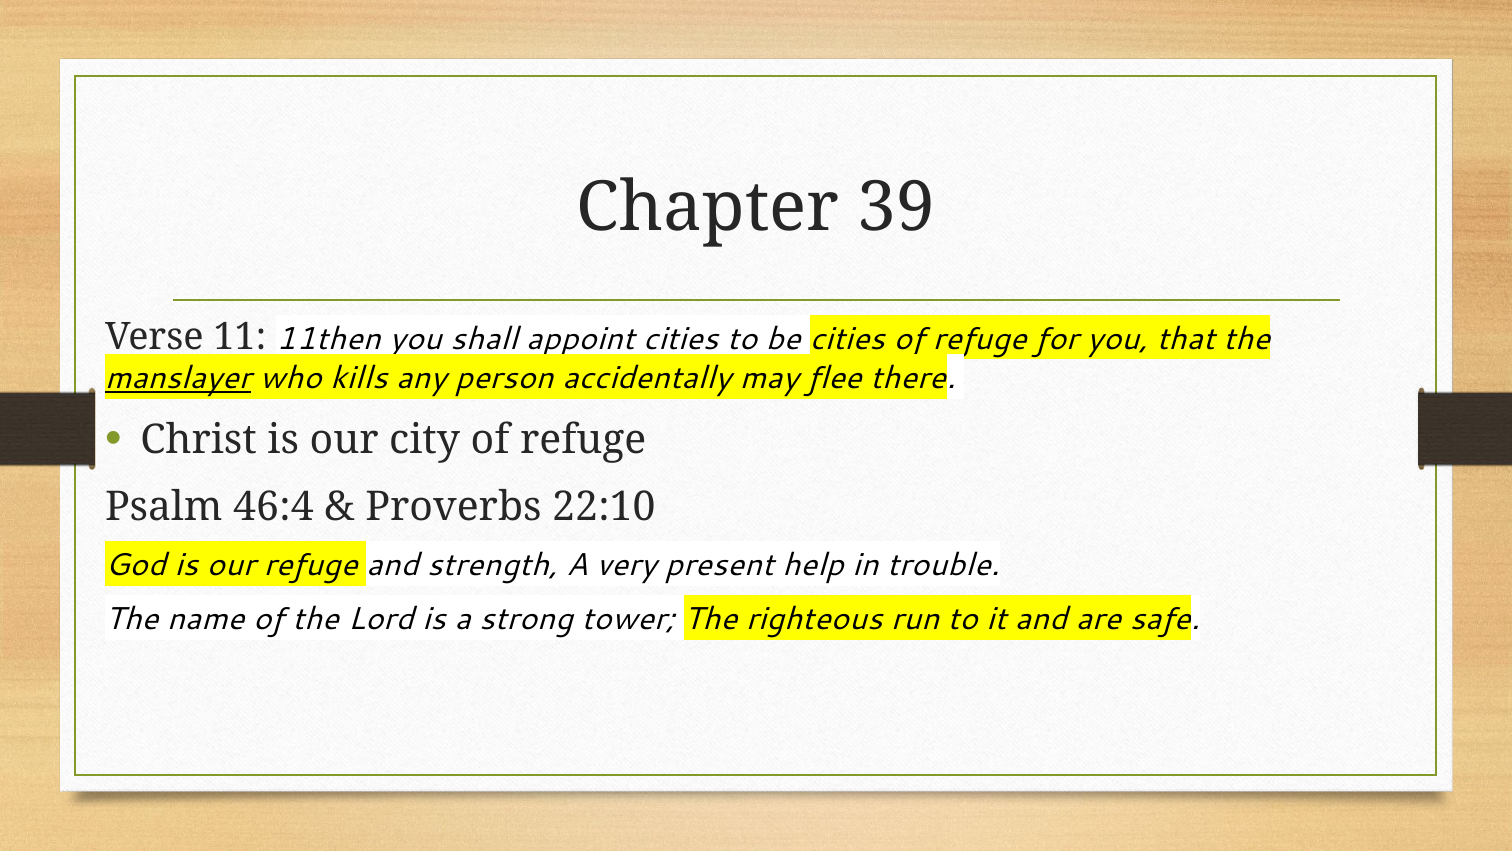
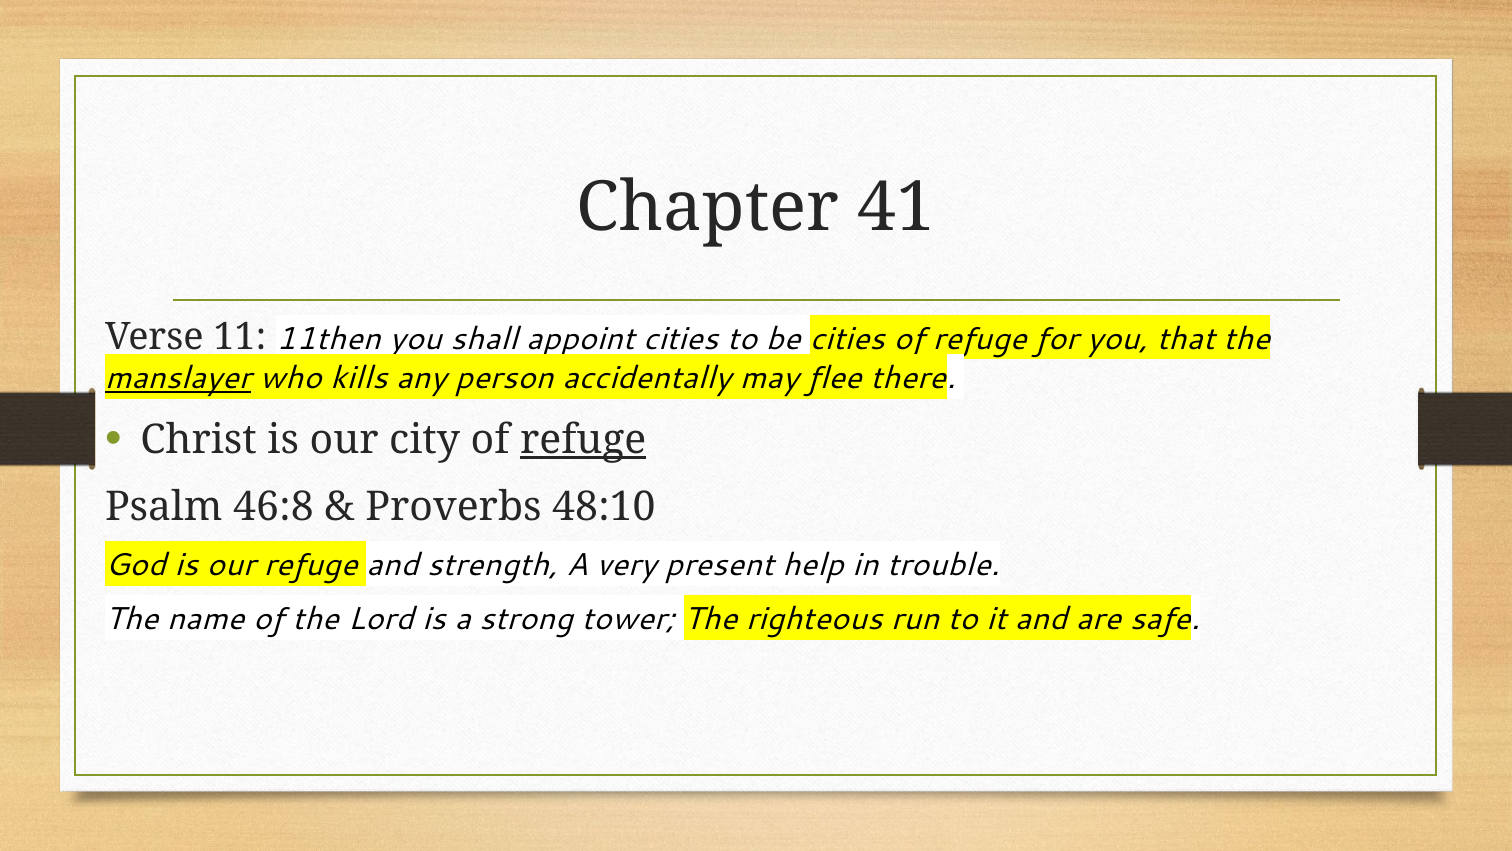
39: 39 -> 41 (896, 207)
refuge underline: none -> present (583, 440)
46:4: 46:4 -> 46:8 (273, 507)
22:10: 22:10 -> 48:10 (604, 507)
